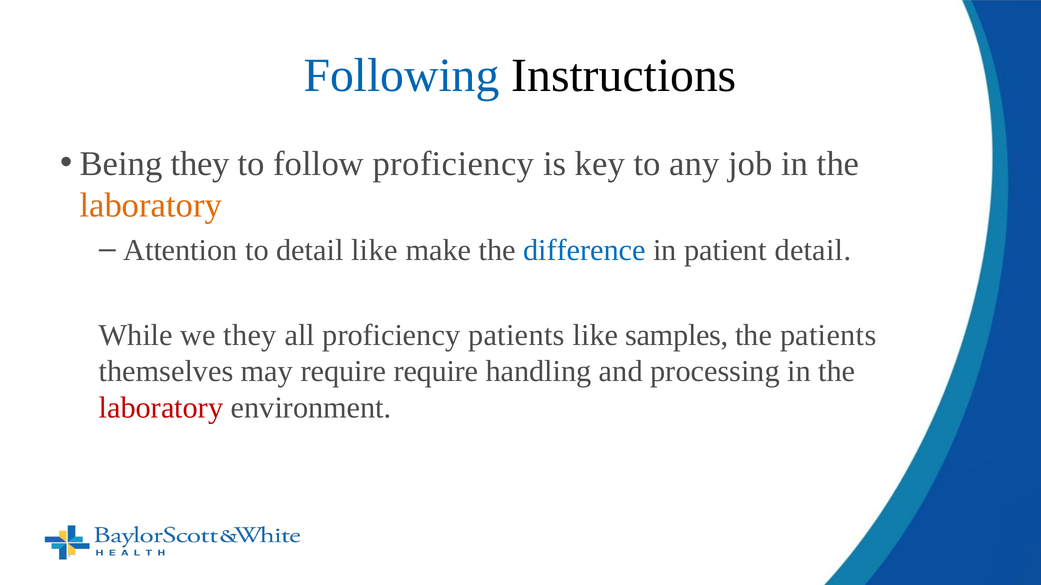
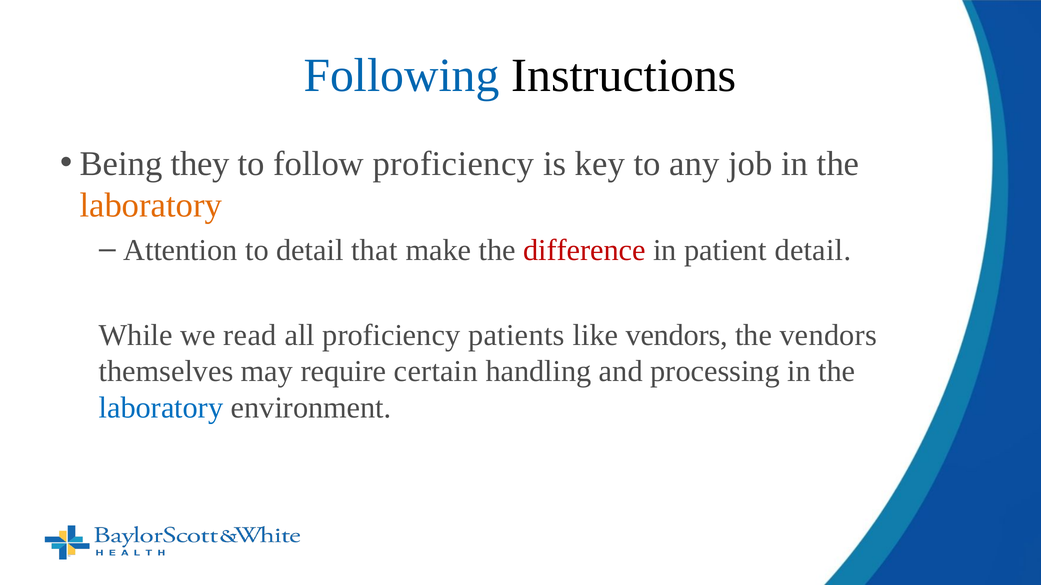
detail like: like -> that (374, 250)
difference colour: blue -> red (584, 250)
we they: they -> read (250, 335)
like samples: samples -> vendors (677, 335)
the patients: patients -> vendors (828, 335)
require require: require -> certain (436, 372)
laboratory colour: red -> blue (161, 408)
